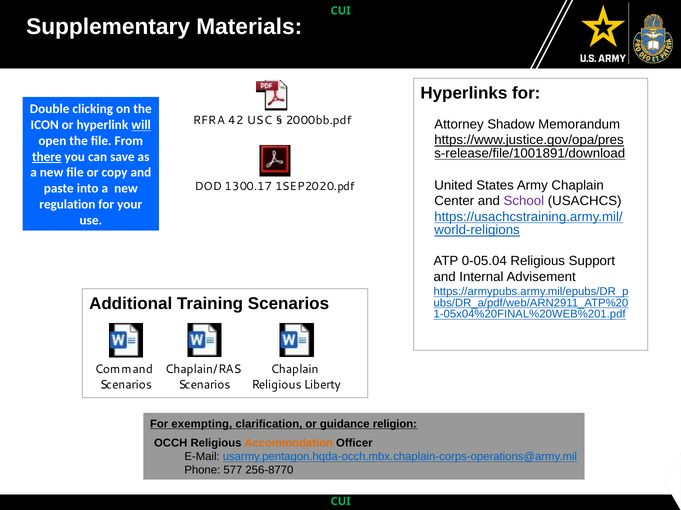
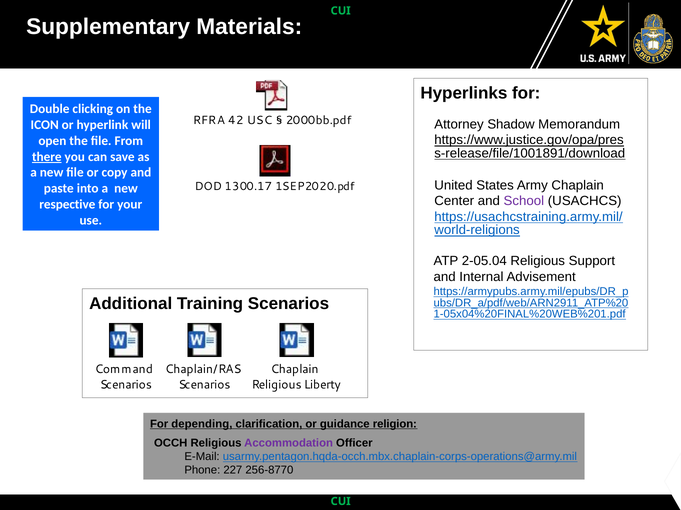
will underline: present -> none (141, 125)
regulation: regulation -> respective (67, 205)
0-05.04: 0-05.04 -> 2-05.04 (484, 261)
exempting: exempting -> depending (202, 424)
Accommodation colour: orange -> purple (289, 444)
577: 577 -> 227 (233, 471)
